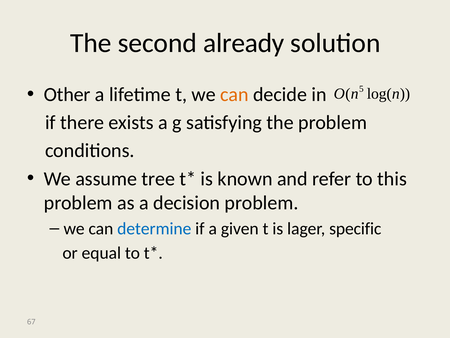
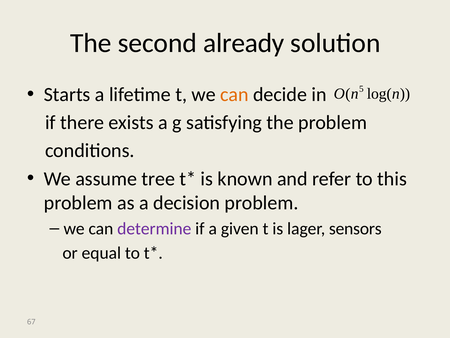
Other: Other -> Starts (67, 94)
determine colour: blue -> purple (154, 228)
specific: specific -> sensors (355, 228)
